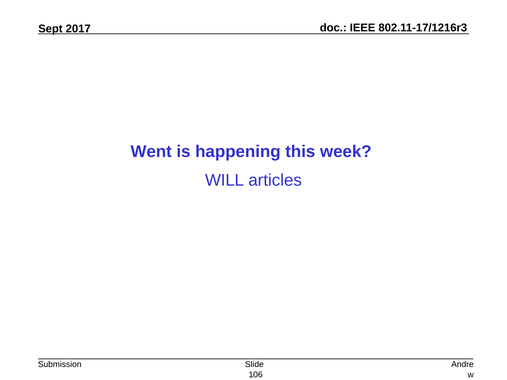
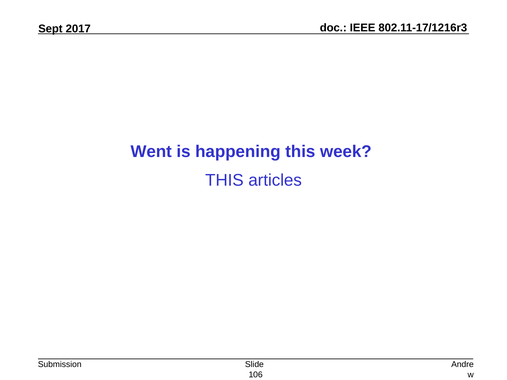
WILL: WILL -> THIS (224, 180)
